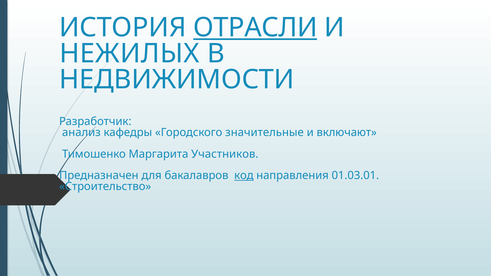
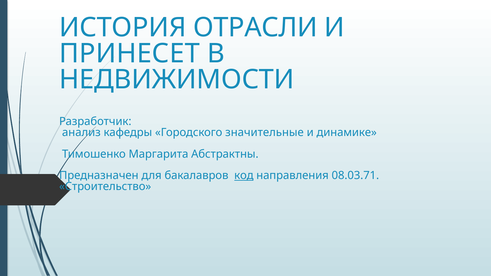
ОТРАСЛИ underline: present -> none (255, 28)
НЕЖИЛЫХ: НЕЖИЛЫХ -> ПРИНЕСЕТ (129, 54)
включают: включают -> динамике (347, 132)
Участников: Участников -> Абстрактны (225, 154)
01.03.01: 01.03.01 -> 08.03.71 (355, 176)
